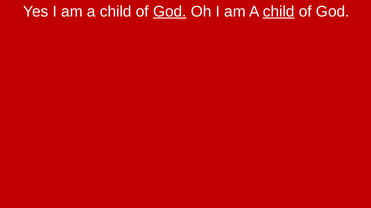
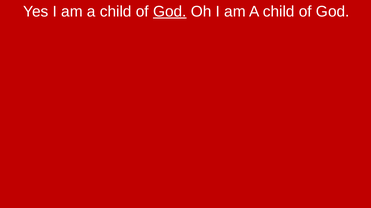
child underline: present -> none (279, 11)
